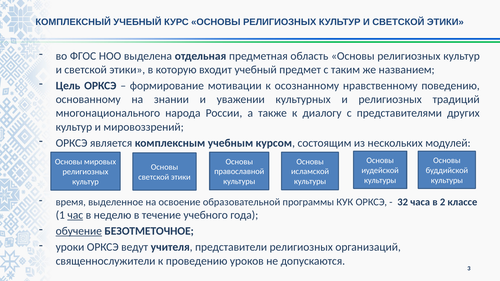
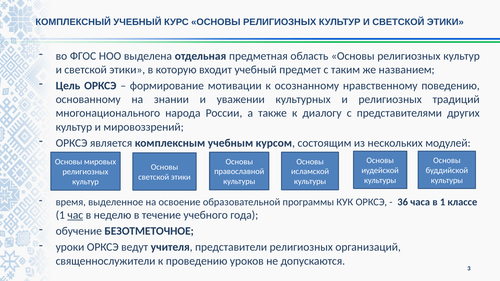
32: 32 -> 36 (403, 202)
в 2: 2 -> 1 (443, 202)
обучение underline: present -> none (79, 231)
